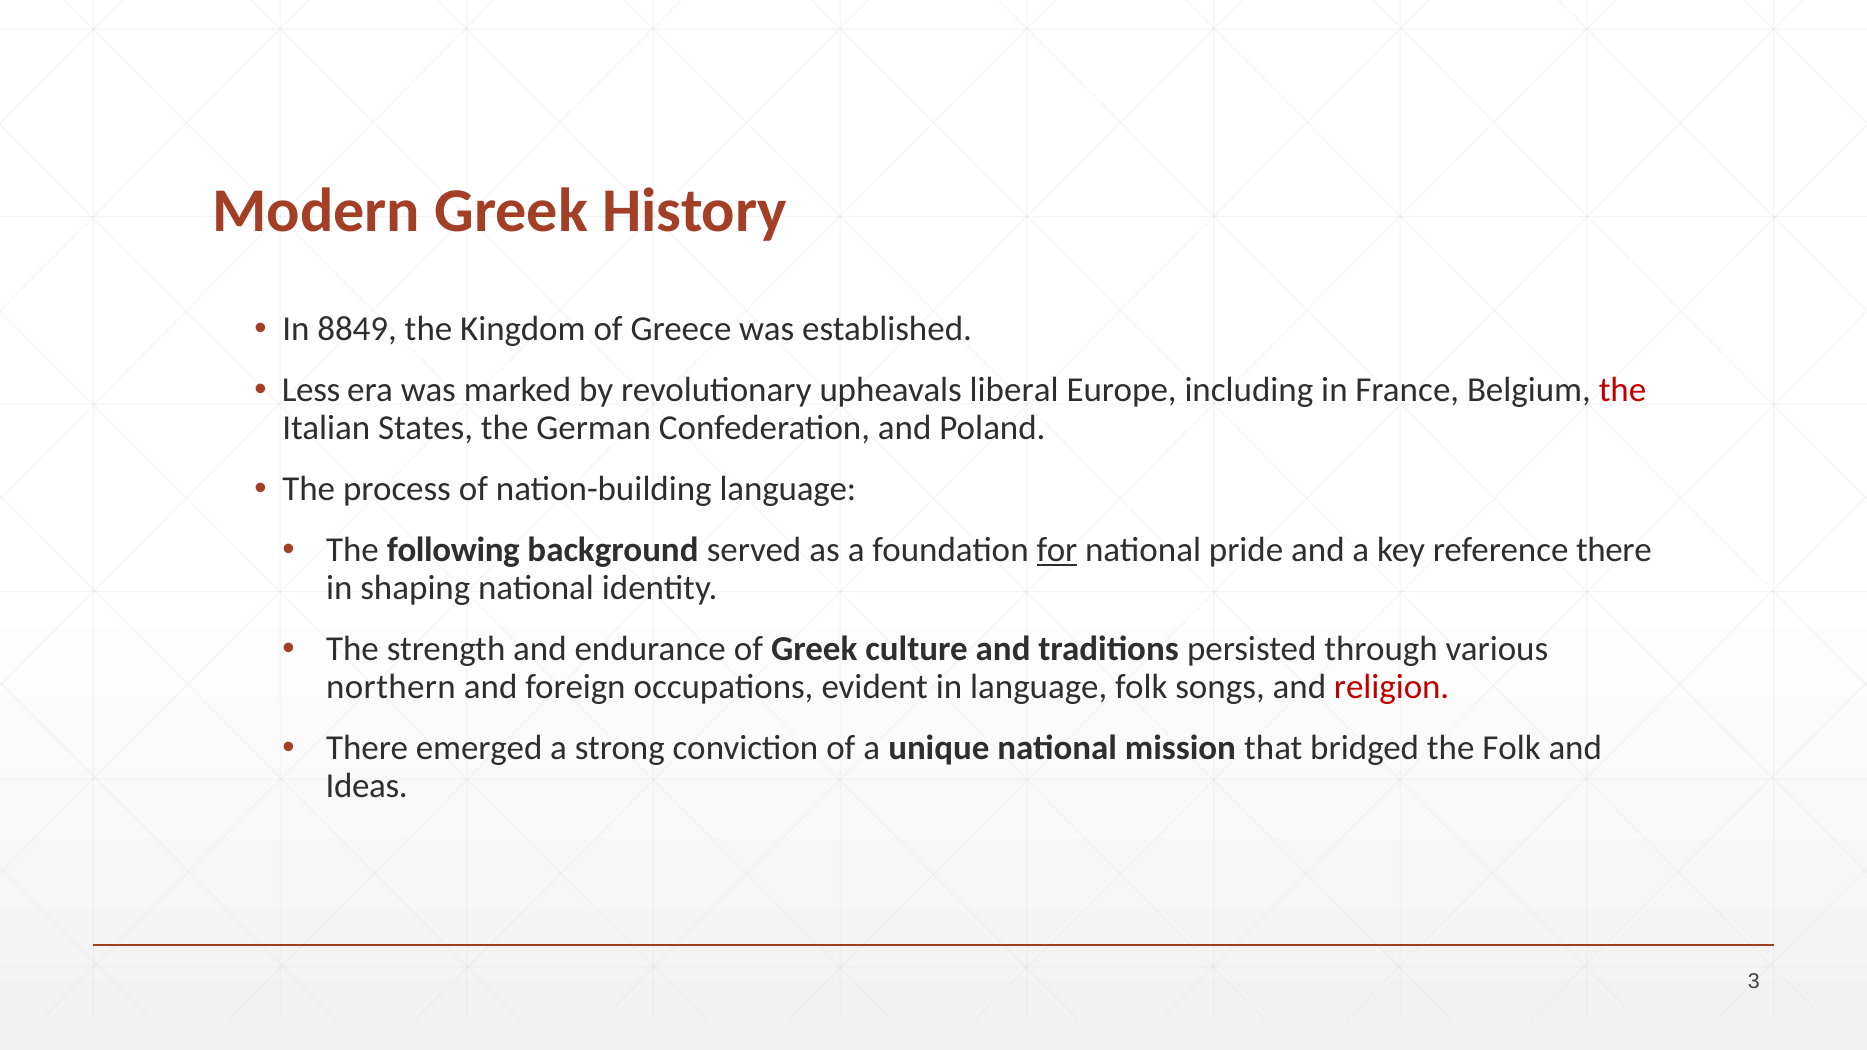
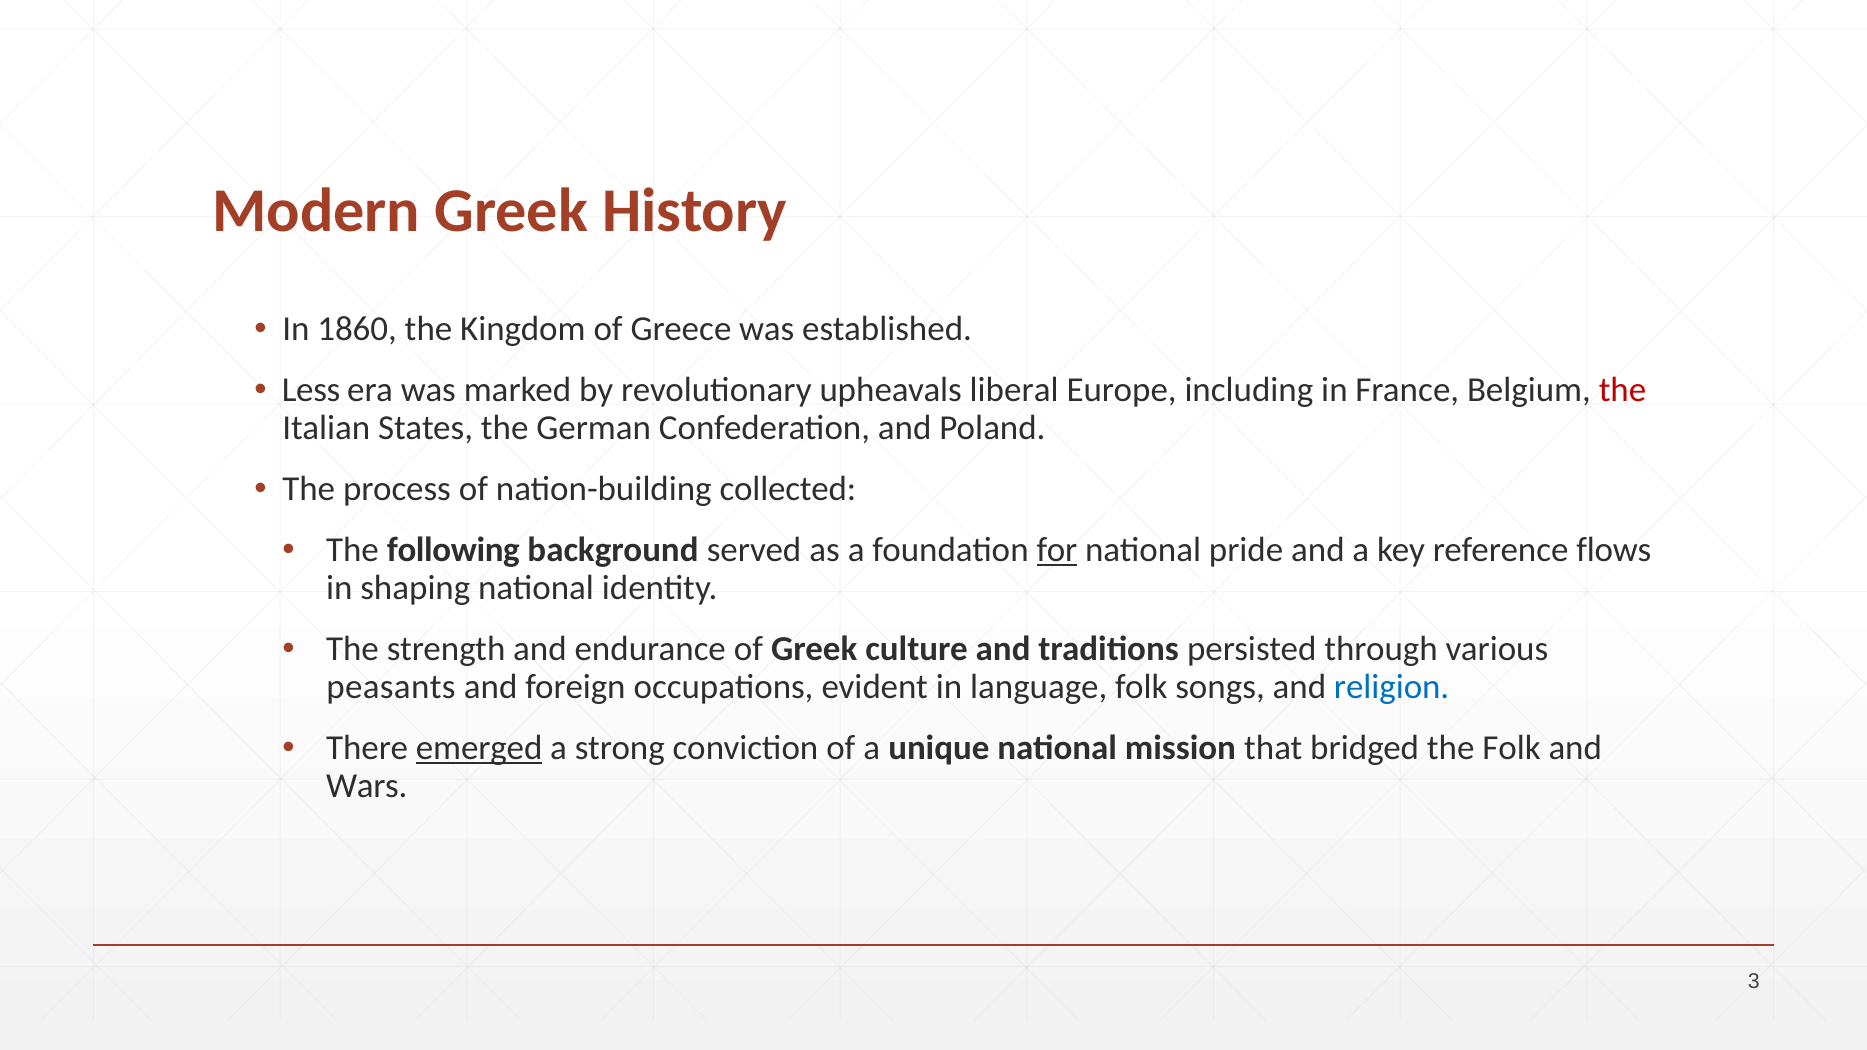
8849: 8849 -> 1860 (357, 329)
nation-building language: language -> collected (788, 489)
reference there: there -> flows (1614, 550)
northern: northern -> peasants (391, 687)
religion colour: red -> blue (1392, 687)
emerged underline: none -> present (479, 748)
Ideas: Ideas -> Wars (367, 786)
